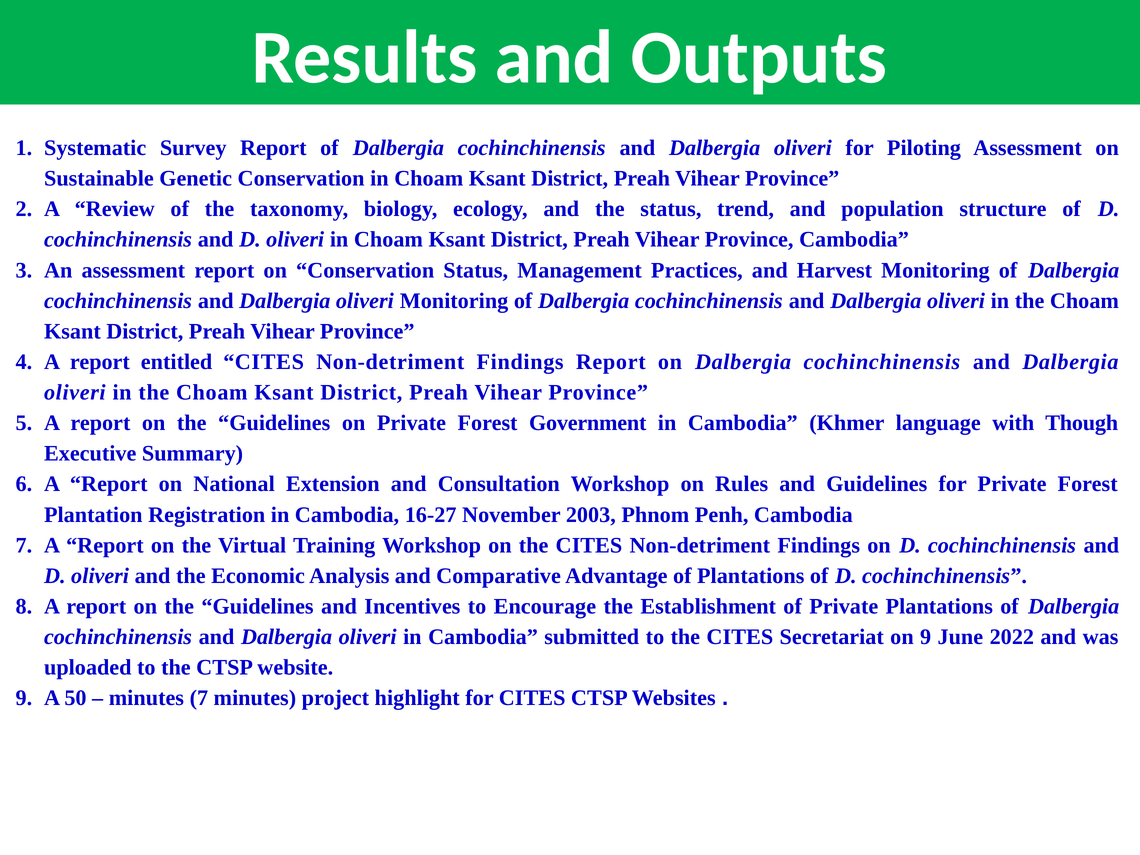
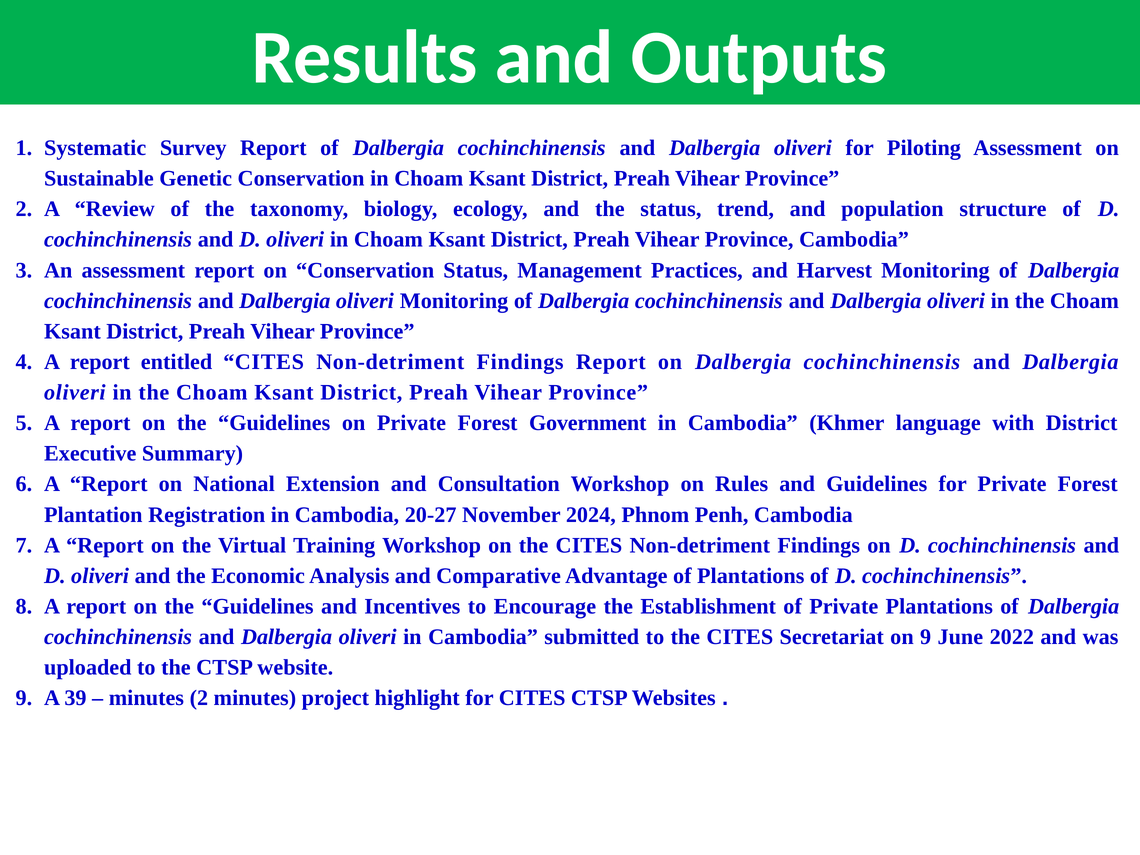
with Though: Though -> District (1082, 423)
16-27: 16-27 -> 20-27 (431, 515)
2003: 2003 -> 2024 (591, 515)
50: 50 -> 39 (75, 698)
minutes 7: 7 -> 2 (199, 698)
